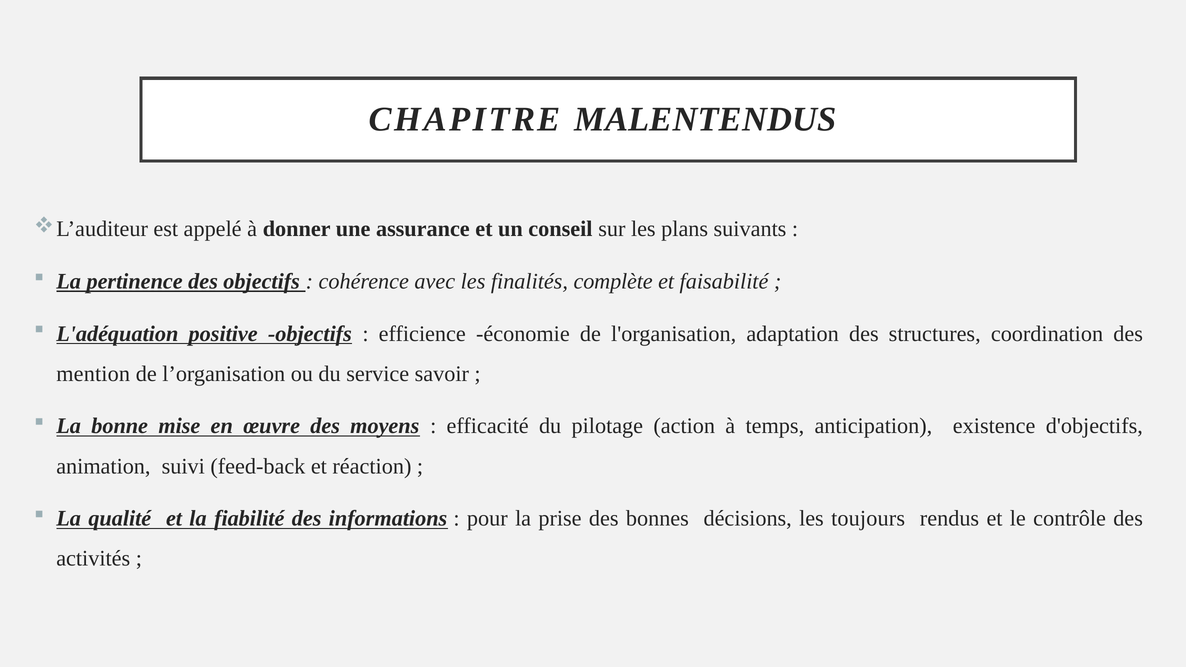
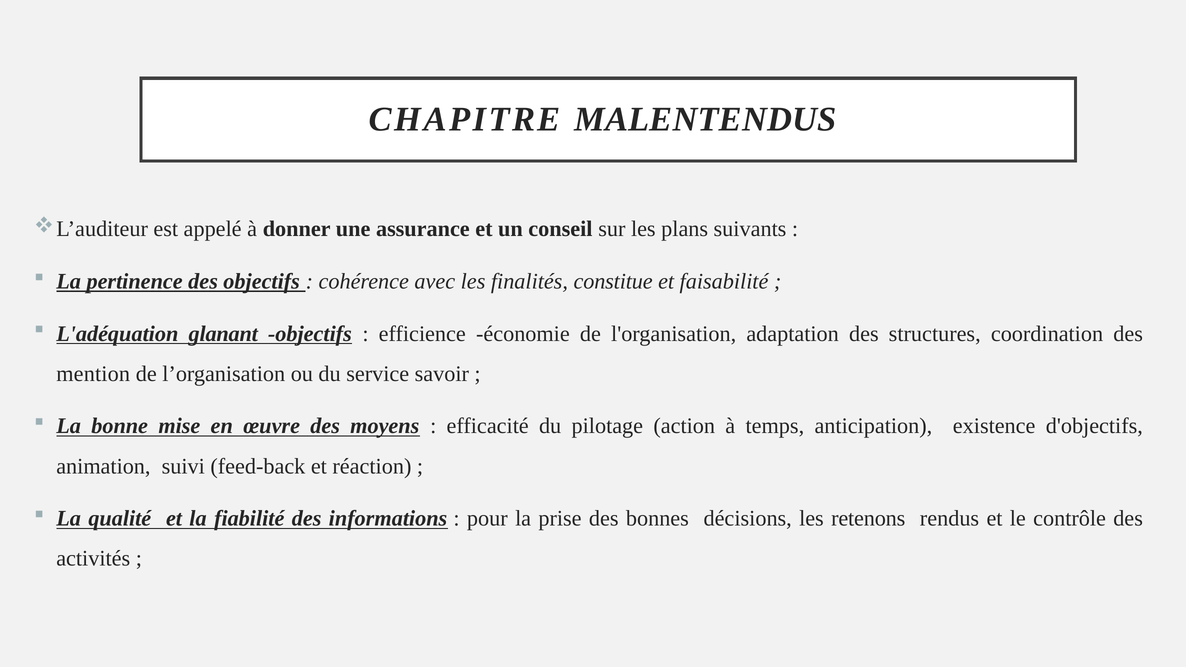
complète: complète -> constitue (613, 281)
positive: positive -> glanant (223, 334)
toujours: toujours -> retenons (868, 519)
